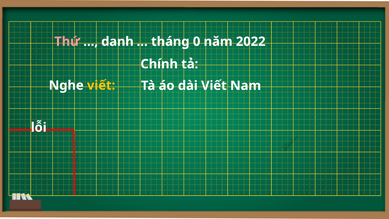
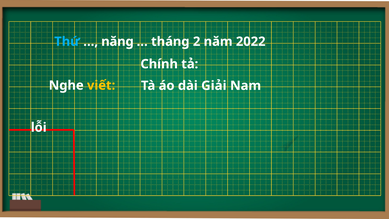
Thứ colour: pink -> light blue (67, 42)
danh: danh -> năng (117, 42)
0: 0 -> 2 (197, 42)
dài Viết: Viết -> Giải (214, 86)
